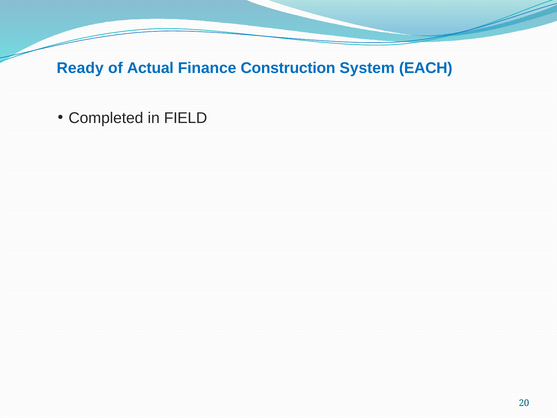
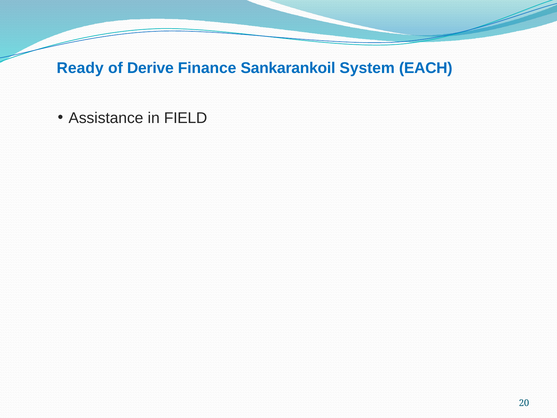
Actual: Actual -> Derive (150, 68)
Construction: Construction -> Sankarankoil (288, 68)
Completed: Completed -> Assistance (106, 118)
